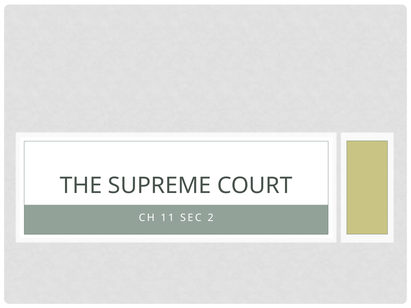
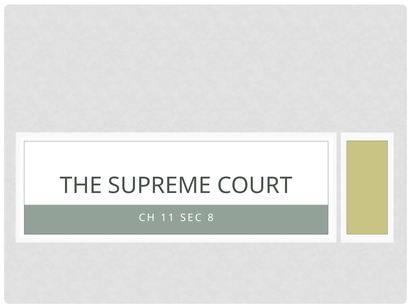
2: 2 -> 8 (211, 218)
